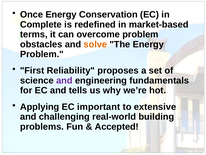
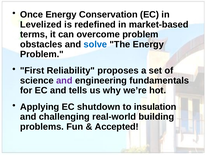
Complete: Complete -> Levelized (41, 24)
solve colour: orange -> blue (95, 44)
important: important -> shutdown (99, 106)
extensive: extensive -> insulation (155, 106)
